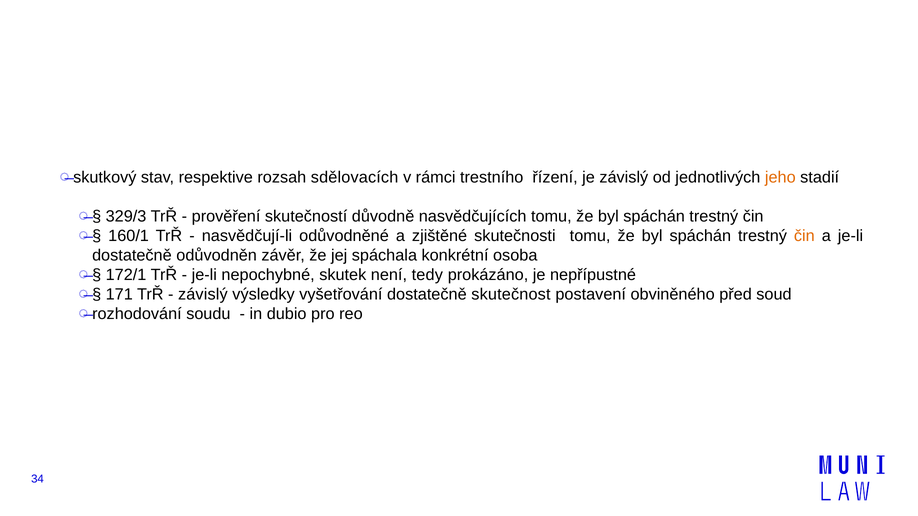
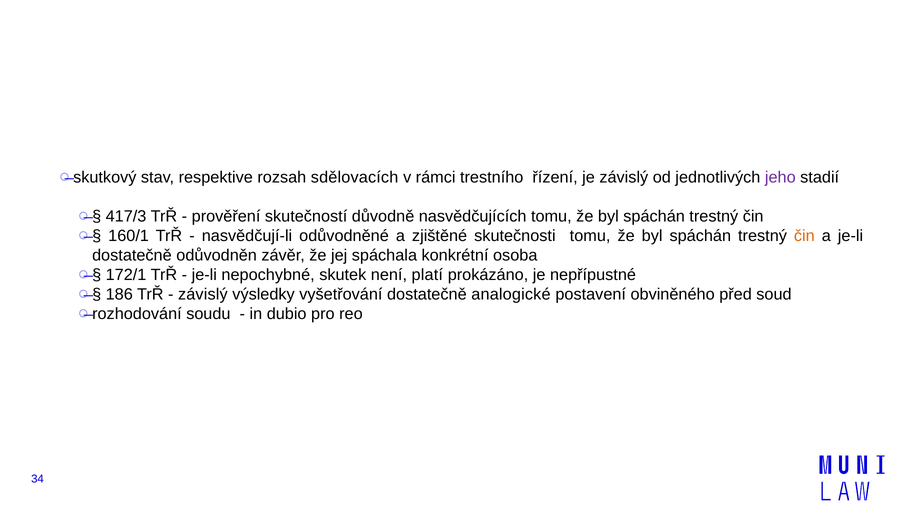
jeho colour: orange -> purple (780, 177)
329/3: 329/3 -> 417/3 (126, 216)
tedy: tedy -> platí (427, 275)
171: 171 -> 186 (119, 294)
skutečnost: skutečnost -> analogické (511, 294)
